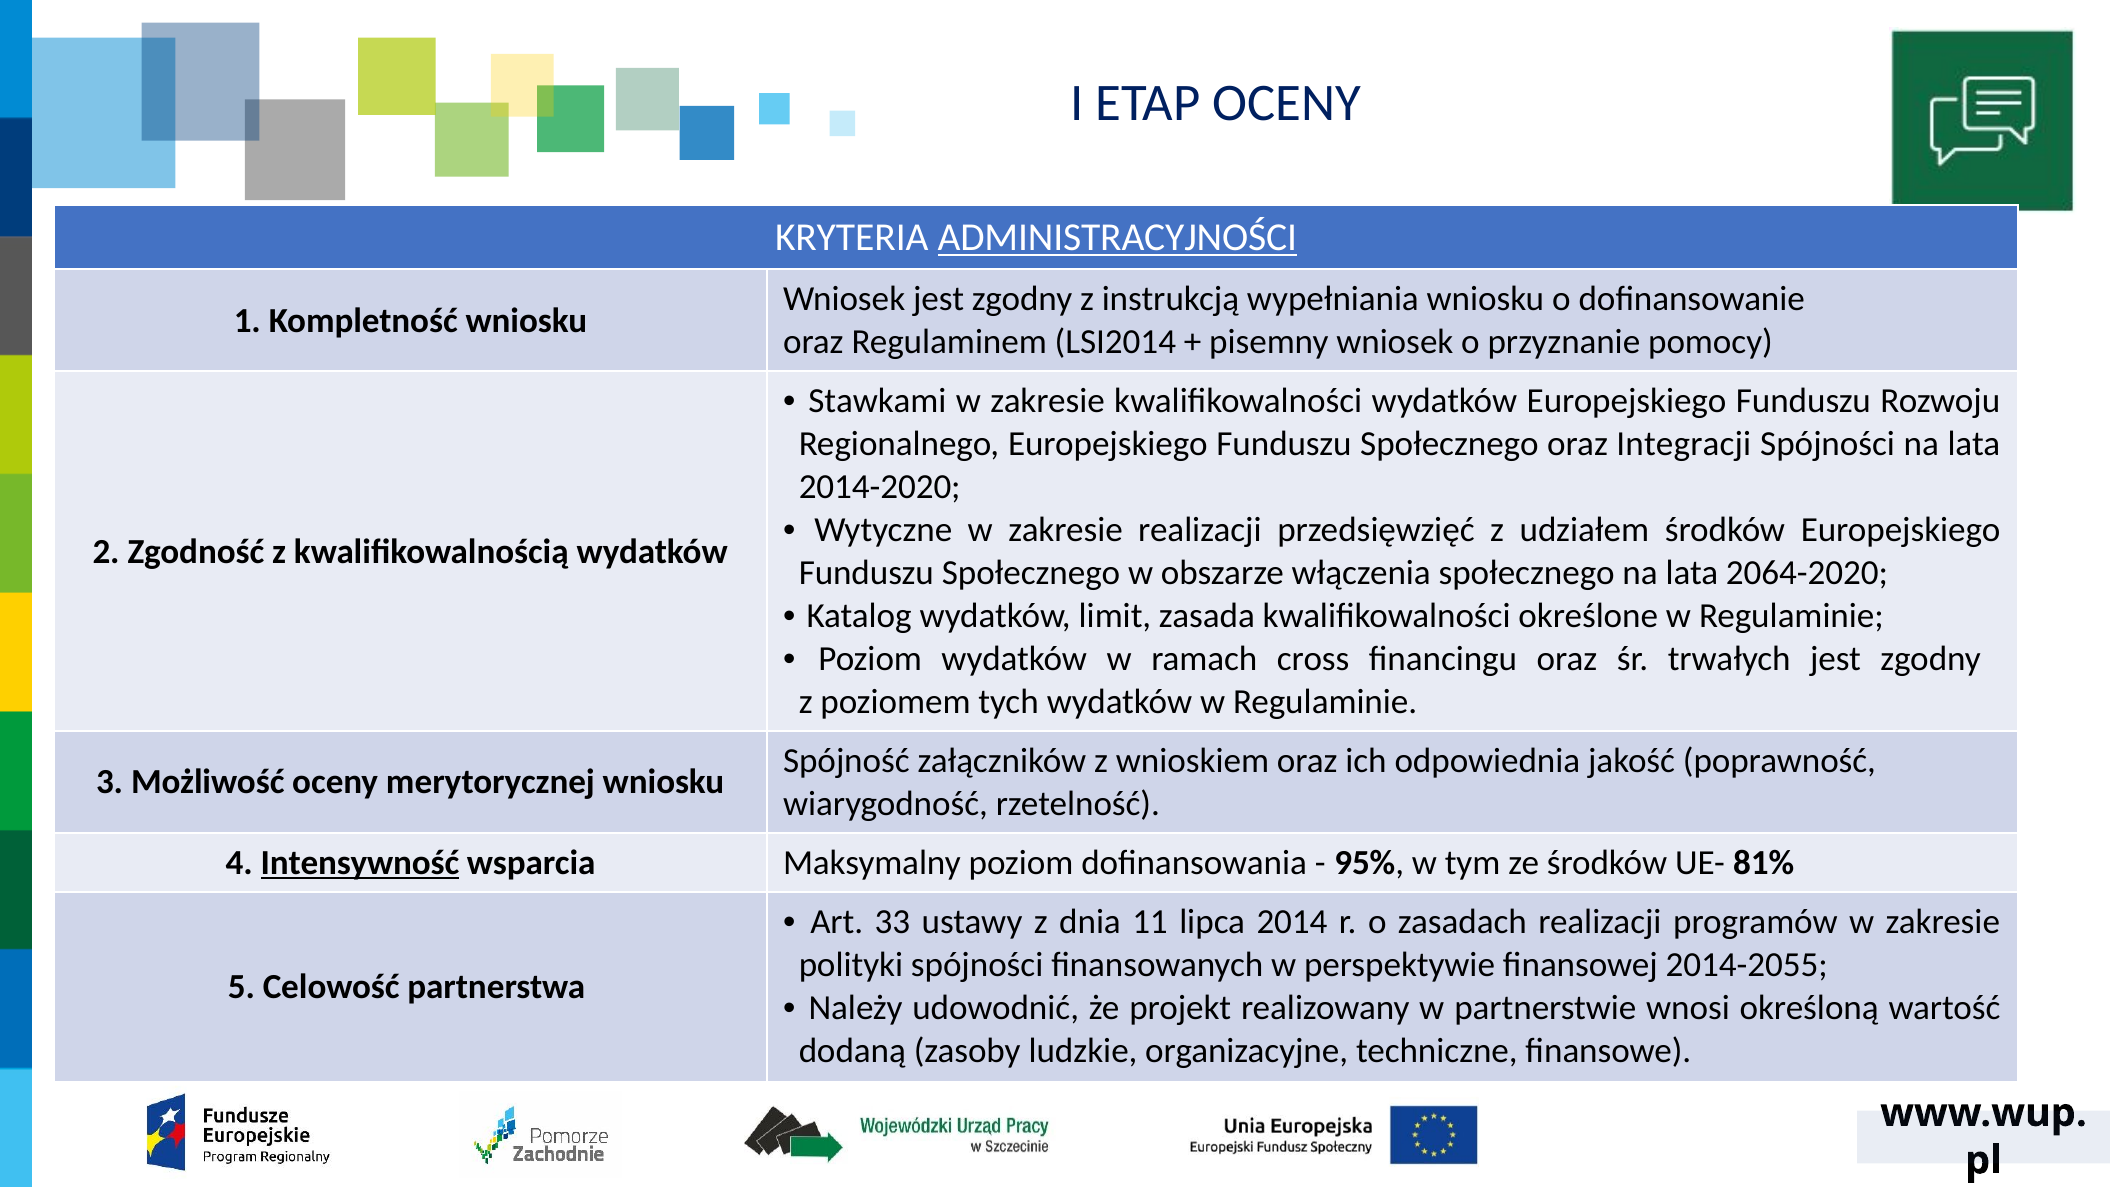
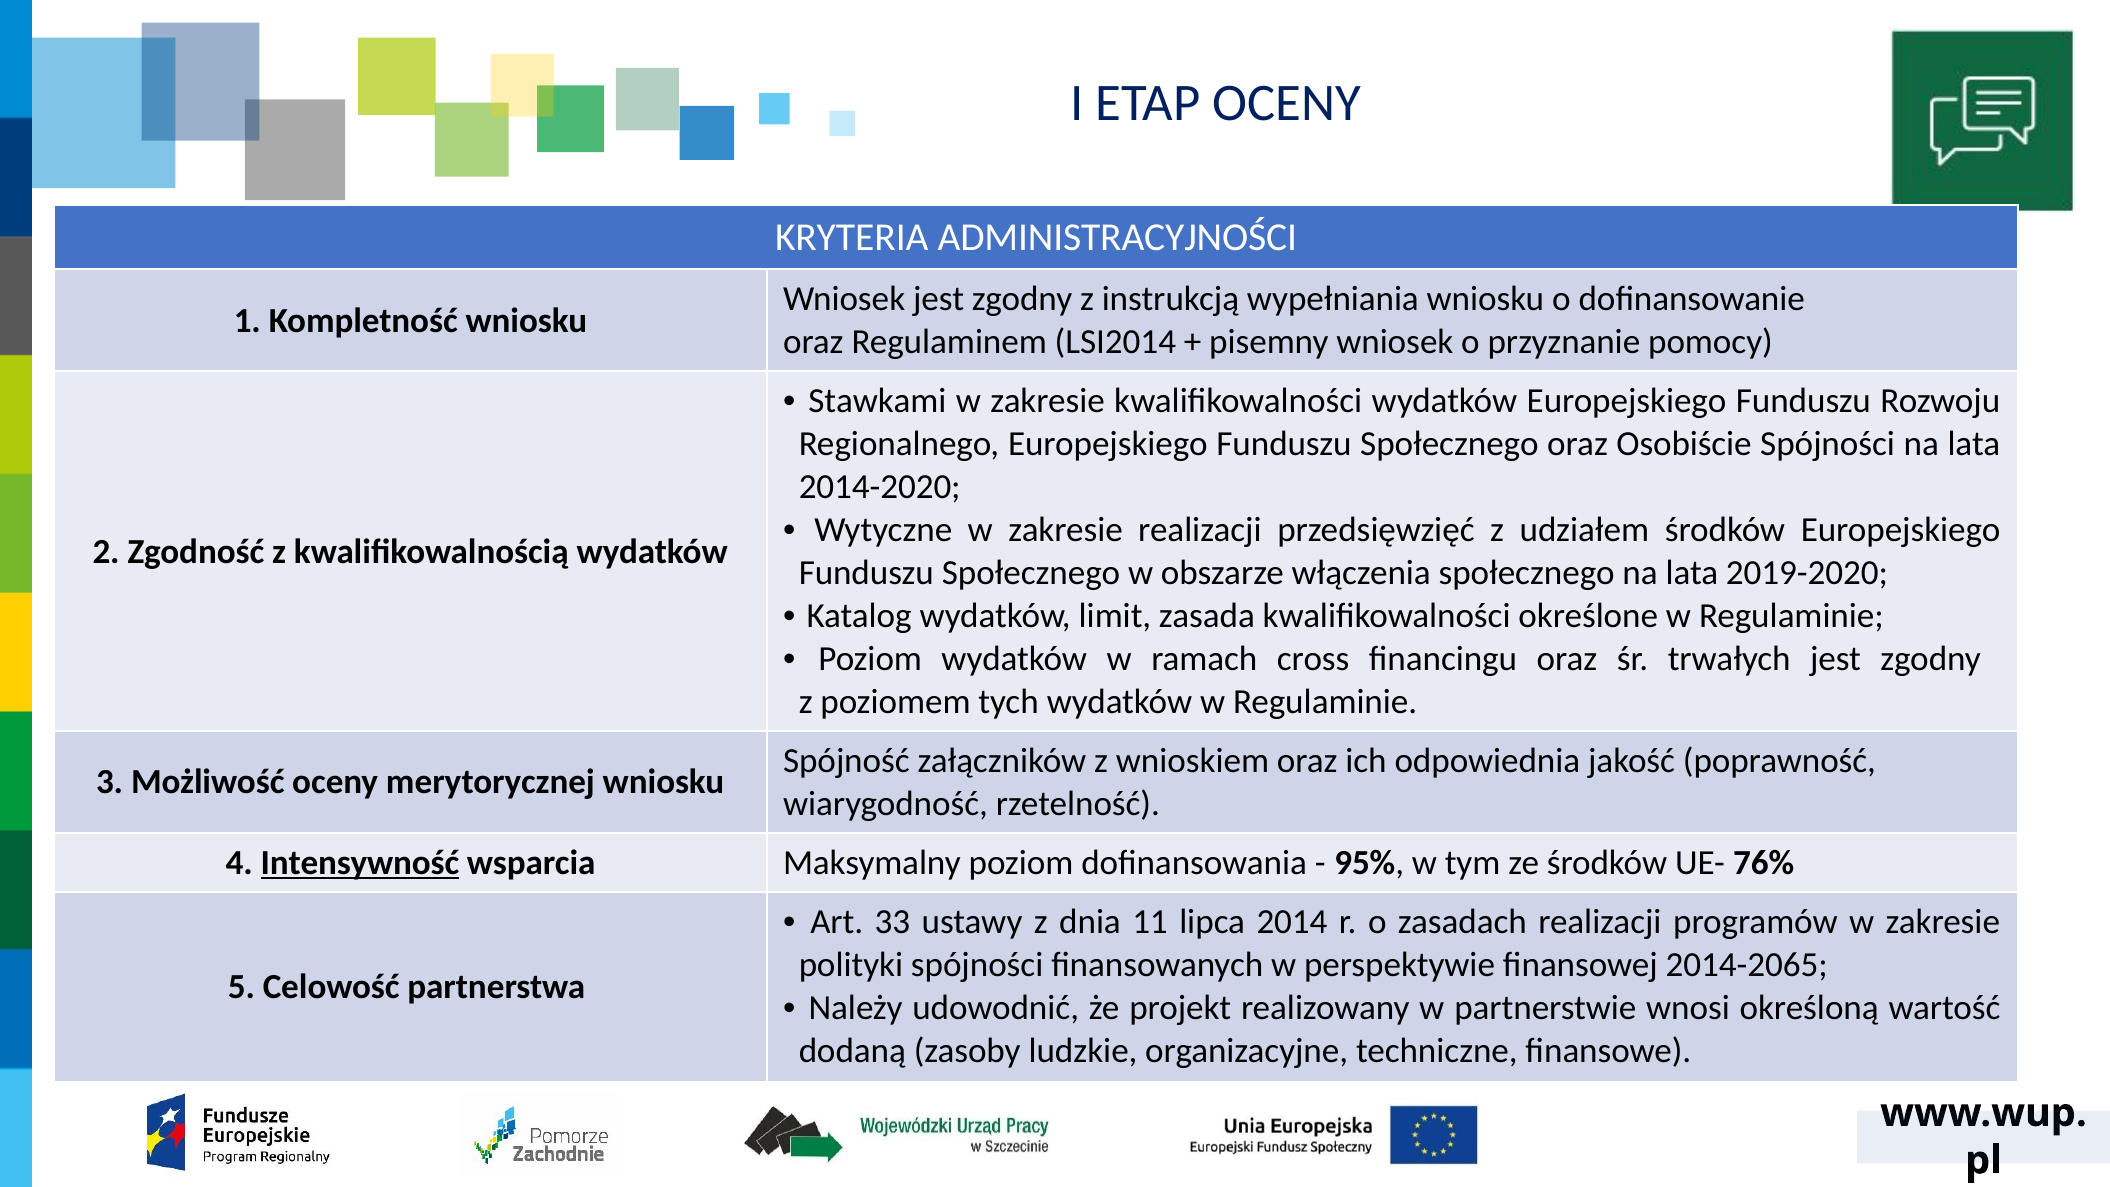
ADMINISTRACYJNOŚCI underline: present -> none (1117, 238)
Integracji: Integracji -> Osobiście (1684, 444)
2064-2020: 2064-2020 -> 2019-2020 (1807, 573)
81%: 81% -> 76% (1764, 863)
2014-2055: 2014-2055 -> 2014-2065 (1747, 964)
